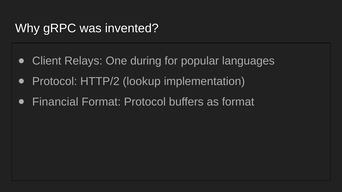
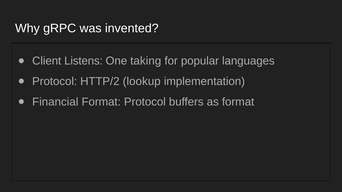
Relays: Relays -> Listens (83, 61)
during: during -> taking (146, 61)
